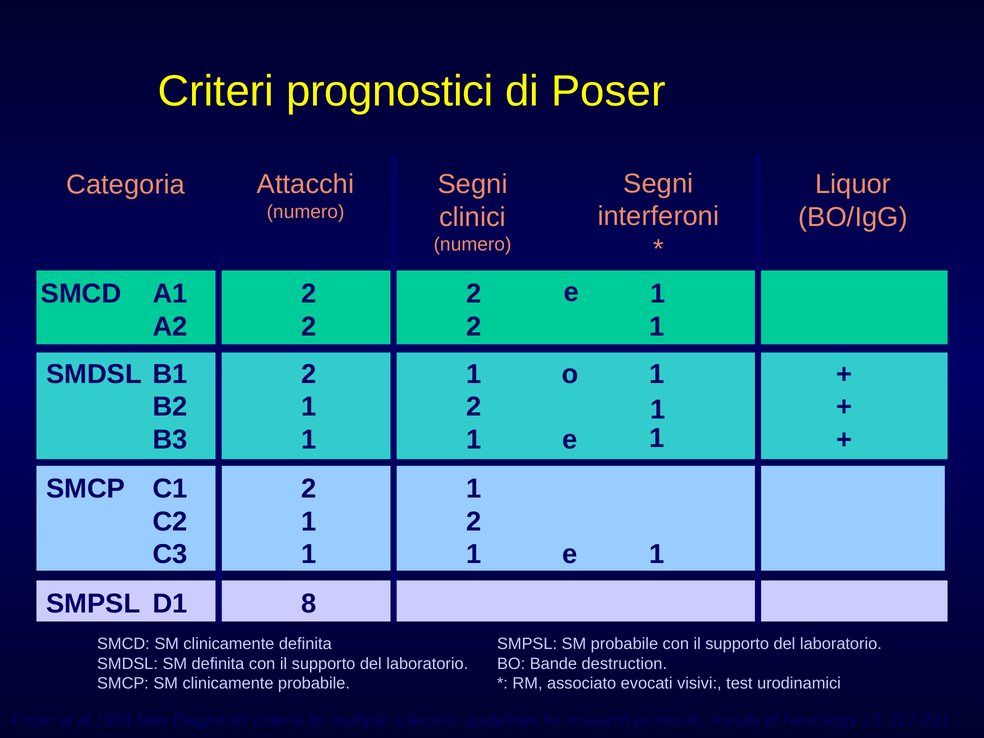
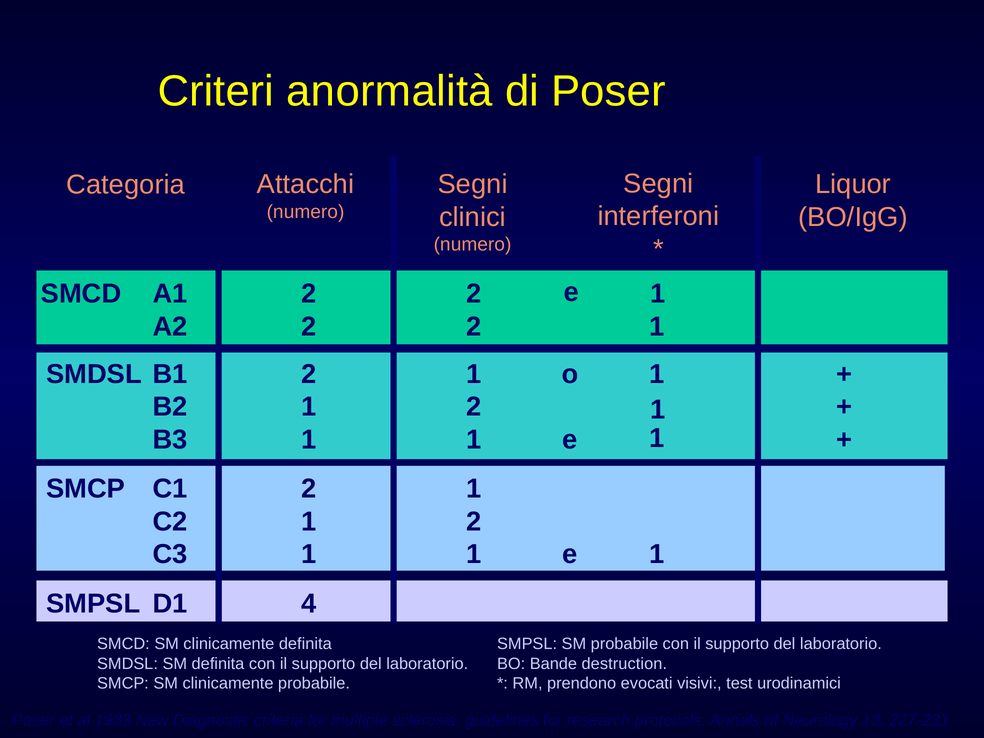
prognostici: prognostici -> anormalità (390, 91)
8: 8 -> 4 (309, 604)
associato: associato -> prendono (582, 683)
